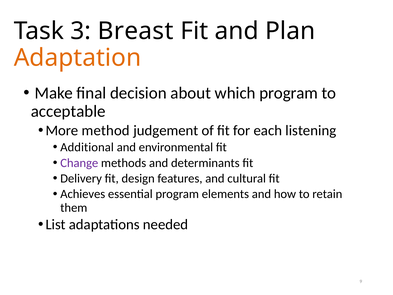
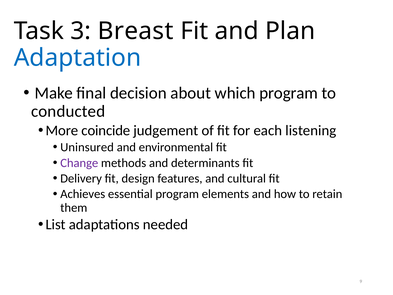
Adaptation colour: orange -> blue (78, 58)
acceptable: acceptable -> conducted (68, 111)
method: method -> coincide (106, 130)
Additional: Additional -> Uninsured (87, 147)
